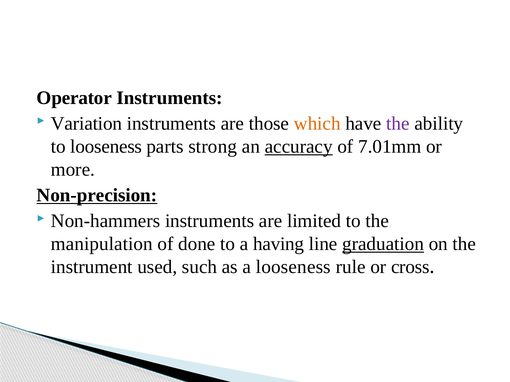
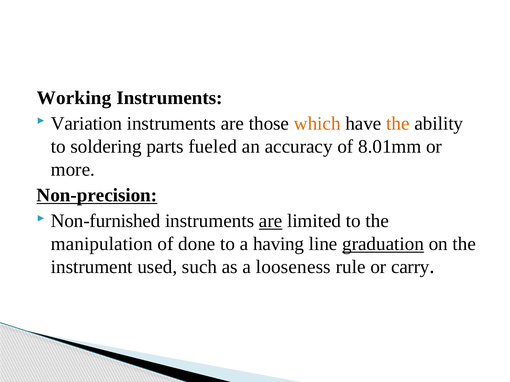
Operator: Operator -> Working (74, 98)
the colour: purple -> orange (398, 124)
to looseness: looseness -> soldering (106, 147)
strong: strong -> fueled (213, 147)
accuracy underline: present -> none (299, 147)
7.01mm: 7.01mm -> 8.01mm (390, 147)
Non-hammers: Non-hammers -> Non-furnished (106, 221)
are underline: none -> present (271, 221)
cross: cross -> carry (410, 267)
